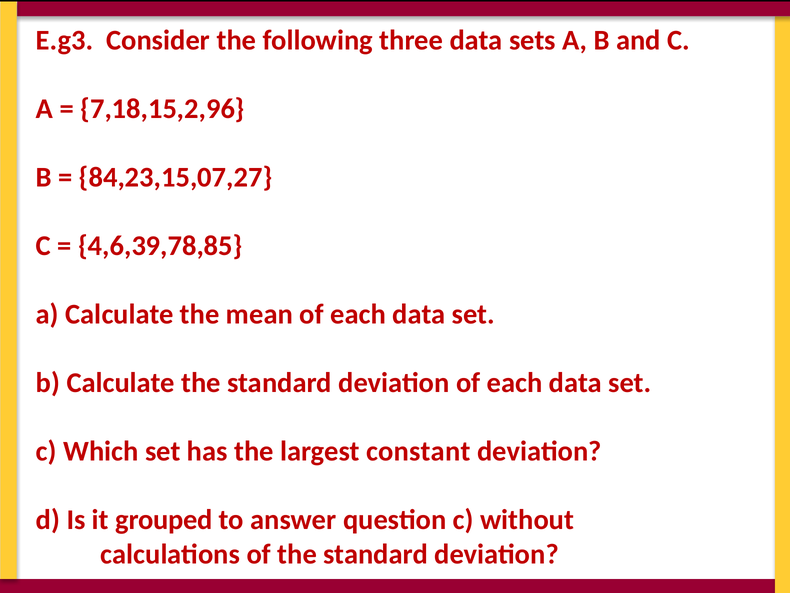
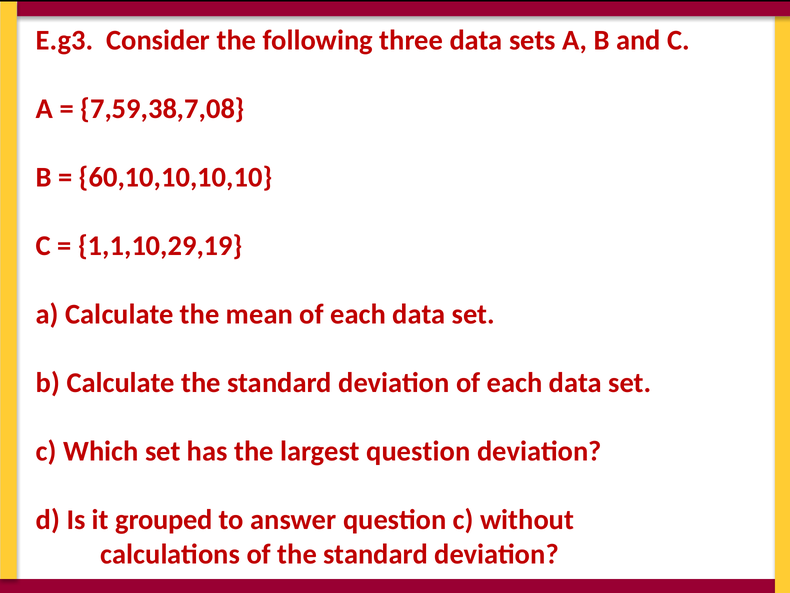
7,18,15,2,96: 7,18,15,2,96 -> 7,59,38,7,08 (163, 109)
84,23,15,07,27: 84,23,15,07,27 -> 60,10,10,10,10 (176, 177)
4,6,39,78,85: 4,6,39,78,85 -> 1,1,10,29,19 (160, 246)
largest constant: constant -> question (418, 451)
